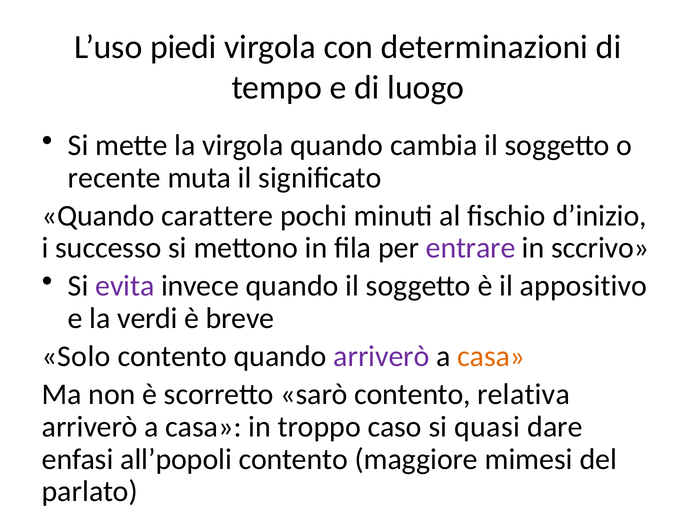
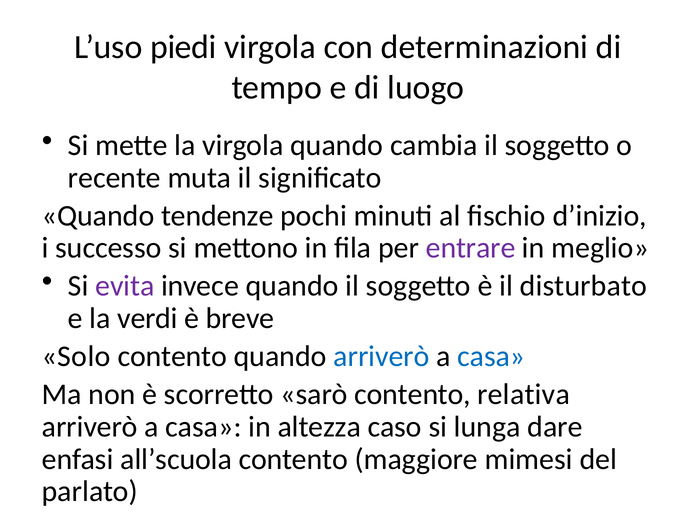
carattere: carattere -> tendenze (217, 216)
sccrivo: sccrivo -> meglio (600, 248)
appositivo: appositivo -> disturbato (583, 286)
arriverò colour: purple -> blue (381, 356)
casa colour: orange -> blue (491, 356)
troppo: troppo -> altezza (319, 427)
quasi: quasi -> lunga (487, 427)
all’popoli: all’popoli -> all’scuola (176, 459)
